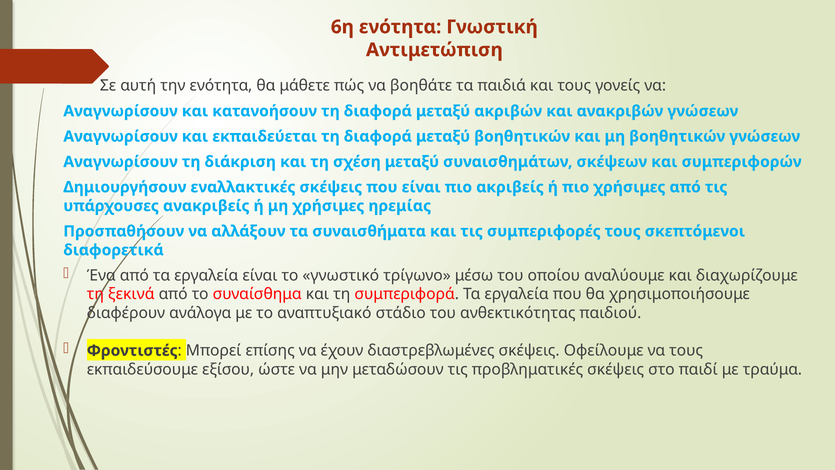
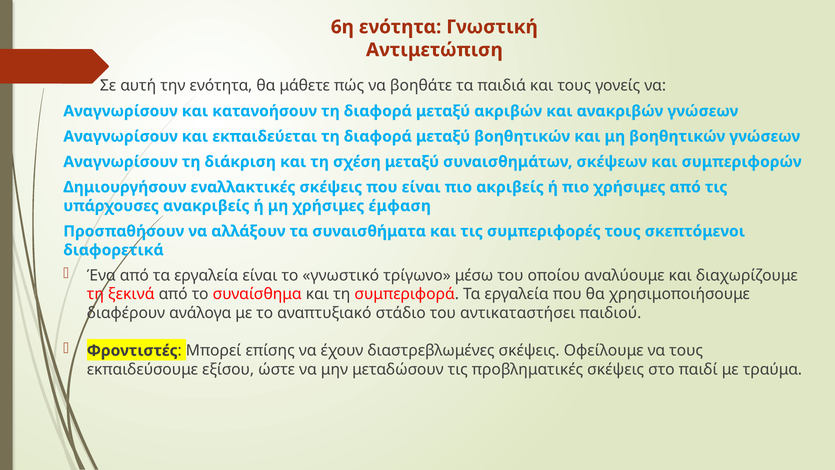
ηρεμίας: ηρεμίας -> έμφαση (400, 206)
ανθεκτικότητας: ανθεκτικότητας -> αντικαταστήσει (518, 313)
